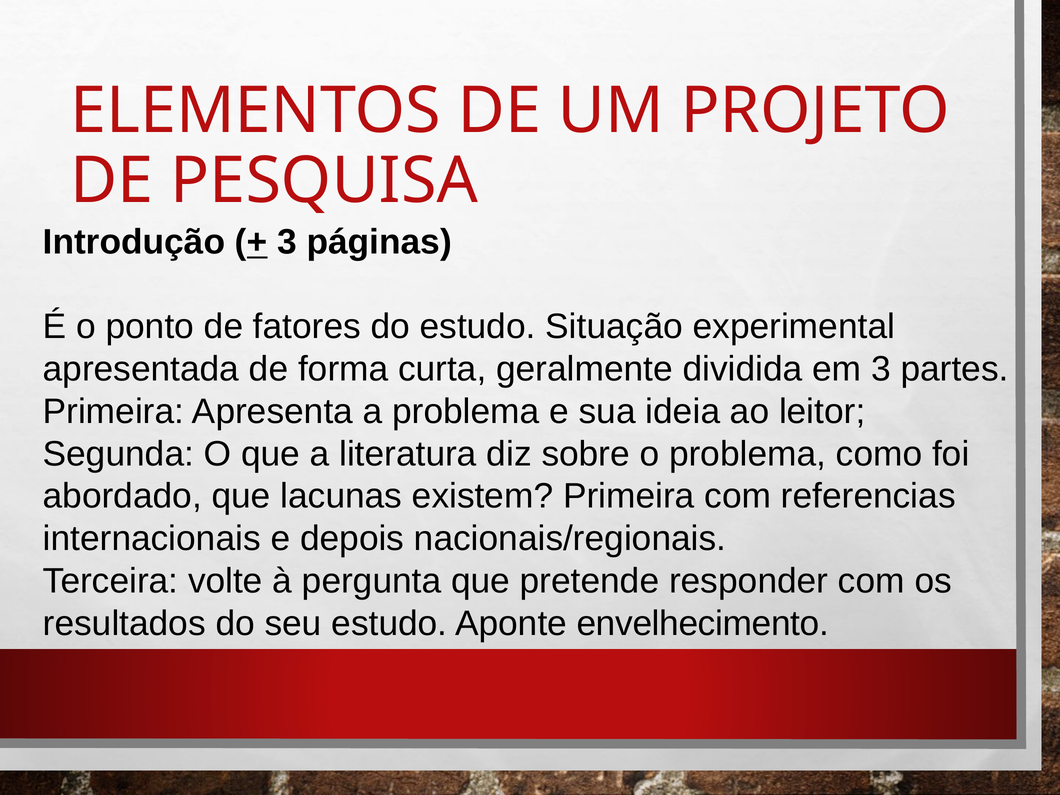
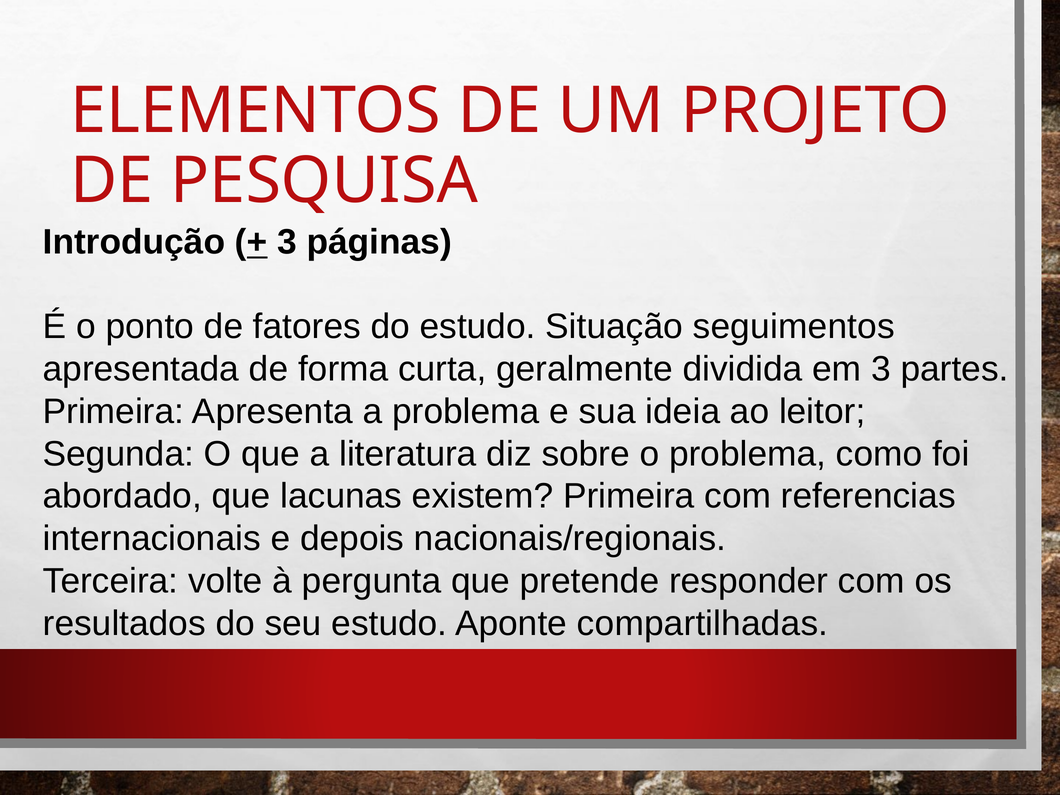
experimental: experimental -> seguimentos (794, 327)
envelhecimento: envelhecimento -> compartilhadas (703, 624)
